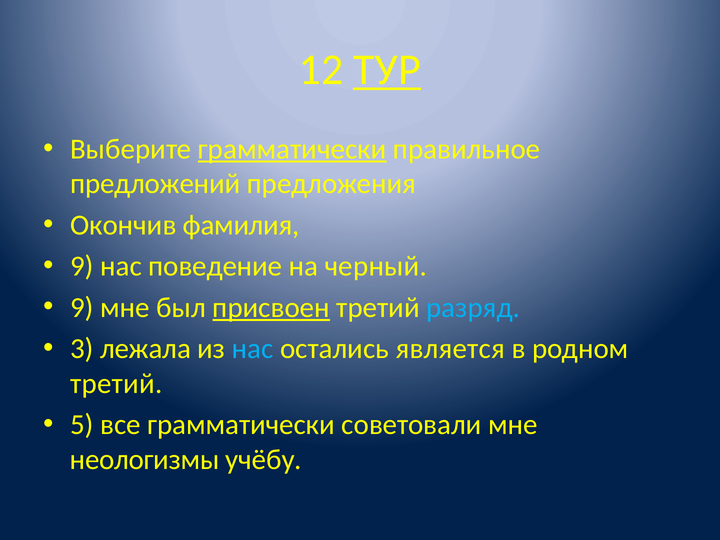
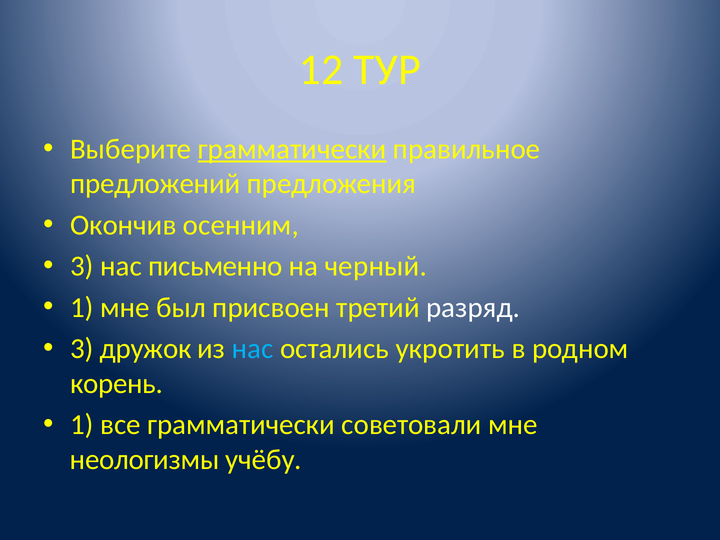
ТУР underline: present -> none (387, 70)
фамилия: фамилия -> осенним (241, 225)
9: 9 -> 3 (82, 266)
поведение: поведение -> письменно (215, 266)
9: 9 -> 1 (82, 307)
присвоен underline: present -> none (271, 307)
разряд colour: light blue -> white (473, 307)
лежала: лежала -> дружок (146, 349)
является: является -> укротить (450, 349)
третий: третий -> корень (117, 384)
5: 5 -> 1 (82, 425)
